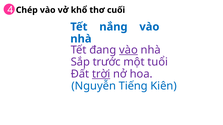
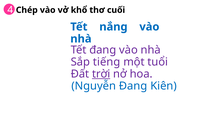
vào underline: present -> none (128, 50)
trước: trước -> tiếng (107, 62)
Nguyễn Tiếng: Tiếng -> Đang (133, 86)
